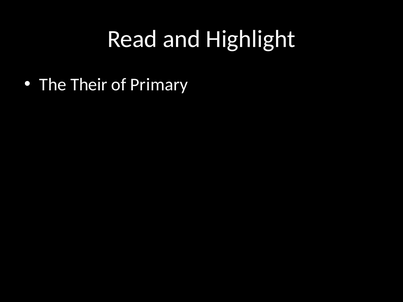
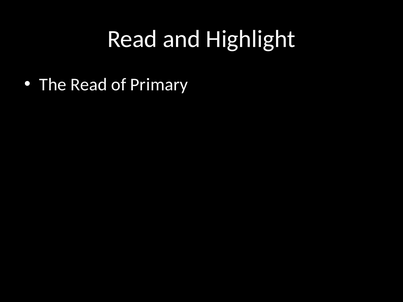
The Their: Their -> Read (89, 85)
